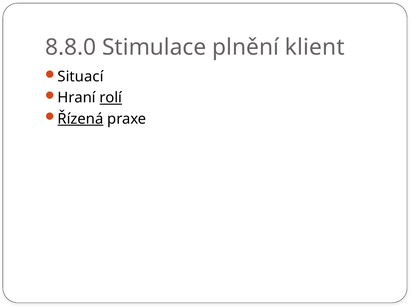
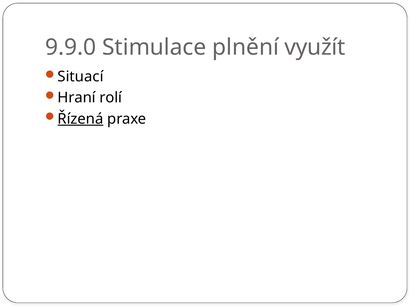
8.8.0: 8.8.0 -> 9.9.0 (71, 47)
klient: klient -> využít (315, 47)
rolí underline: present -> none (111, 98)
